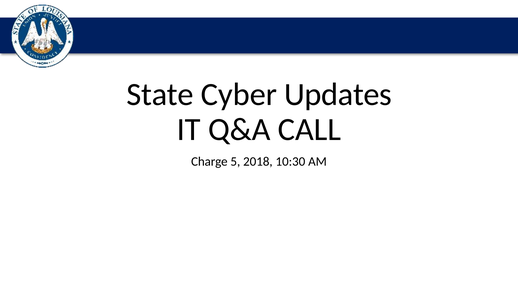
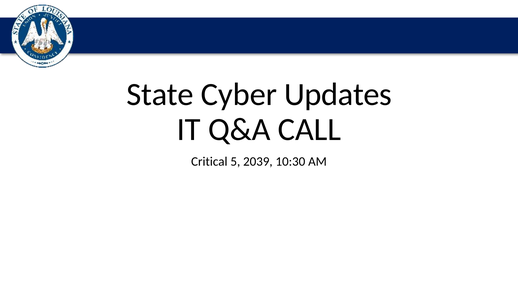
Charge: Charge -> Critical (209, 162)
2018: 2018 -> 2039 (258, 162)
